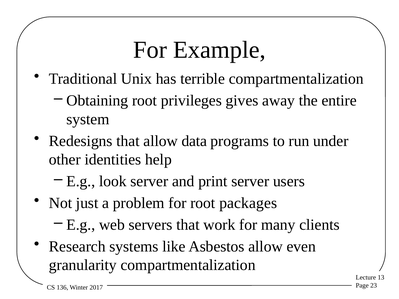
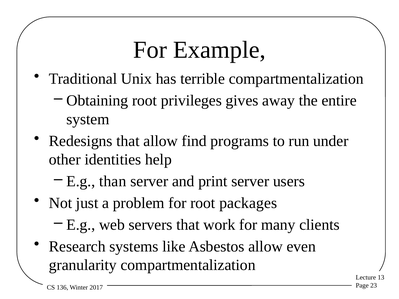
data: data -> find (194, 141)
look: look -> than (113, 181)
